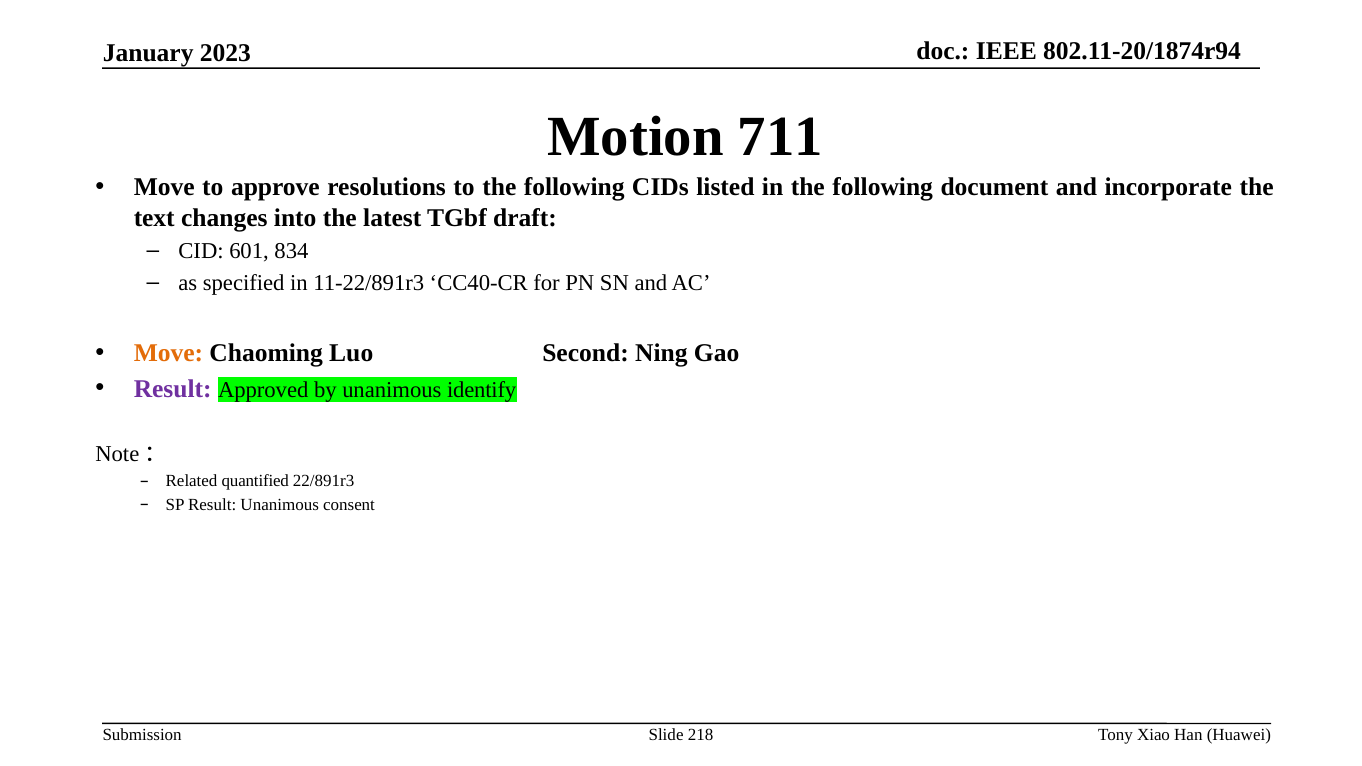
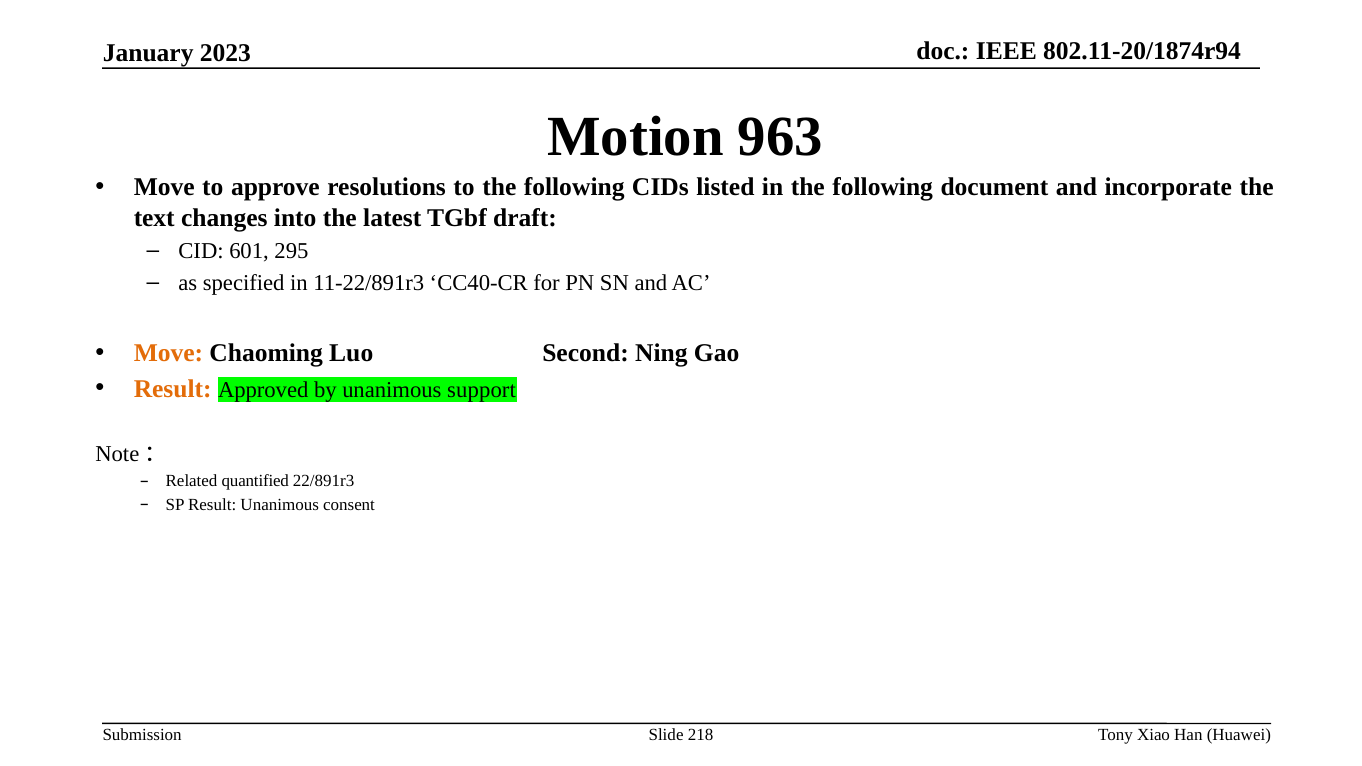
711: 711 -> 963 (780, 137)
834: 834 -> 295 (291, 251)
Result colour: purple -> orange (173, 389)
identify: identify -> support (482, 390)
